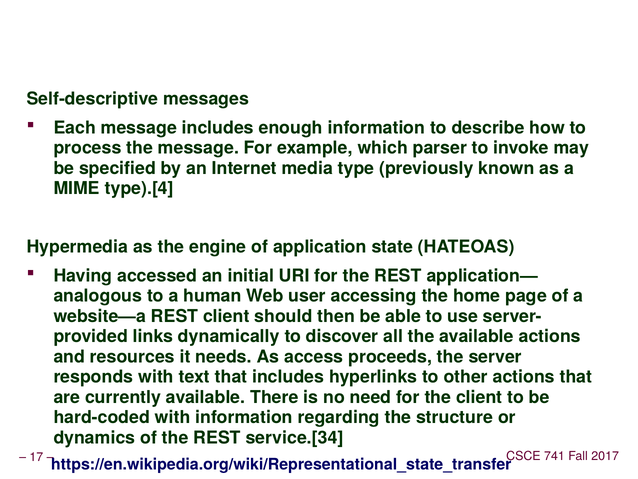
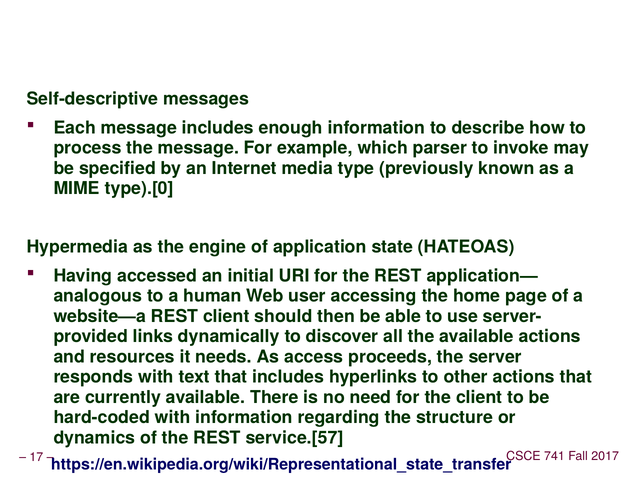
type).[4: type).[4 -> type).[0 (139, 188)
service.[34: service.[34 -> service.[57 (295, 437)
